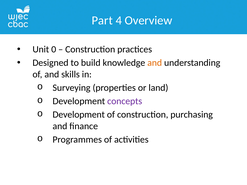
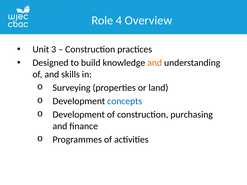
Part: Part -> Role (102, 20)
0: 0 -> 3 (54, 49)
concepts colour: purple -> blue (125, 101)
